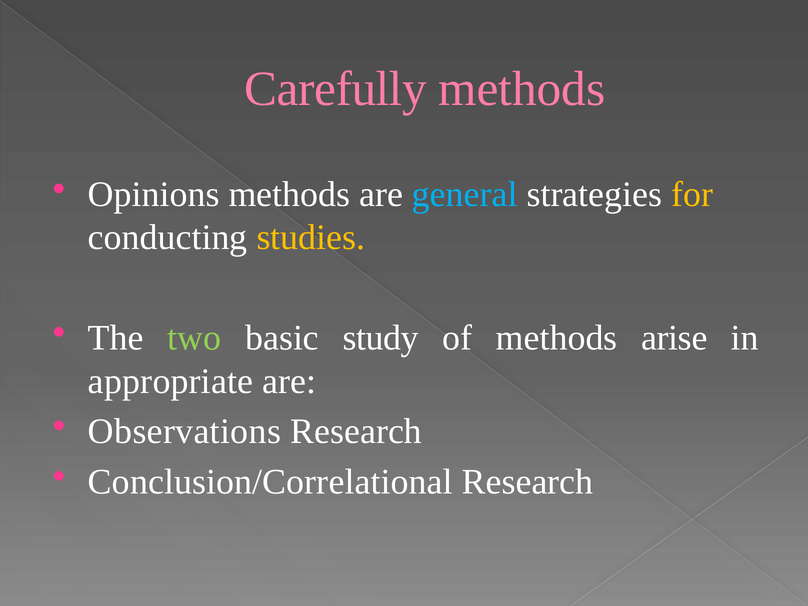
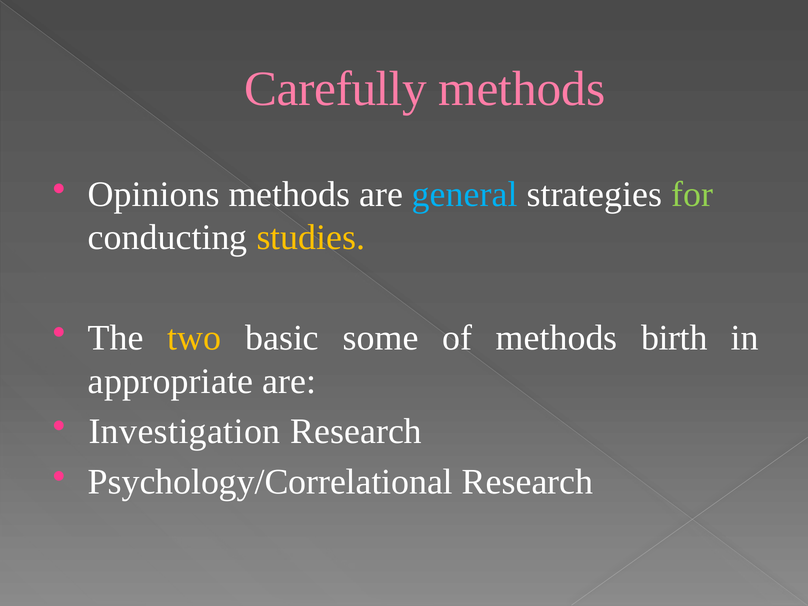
for colour: yellow -> light green (692, 194)
two colour: light green -> yellow (194, 338)
study: study -> some (381, 338)
arise: arise -> birth (674, 338)
Observations: Observations -> Investigation (184, 431)
Conclusion/Correlational: Conclusion/Correlational -> Psychology/Correlational (270, 482)
